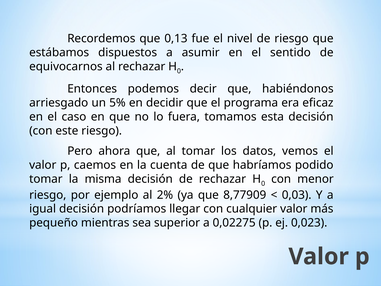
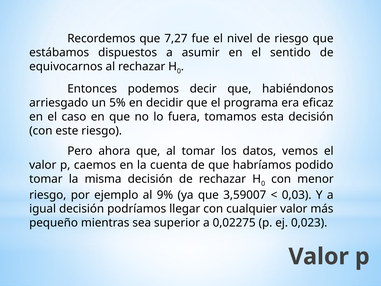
0,13: 0,13 -> 7,27 (176, 39)
2%: 2% -> 9% (165, 195)
8,77909: 8,77909 -> 3,59007 (245, 195)
